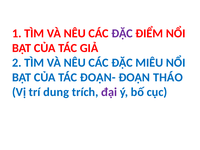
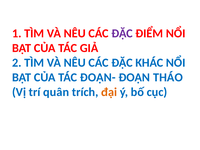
MIÊU: MIÊU -> KHÁC (149, 63)
dung: dung -> quân (56, 92)
đại colour: purple -> orange (109, 92)
